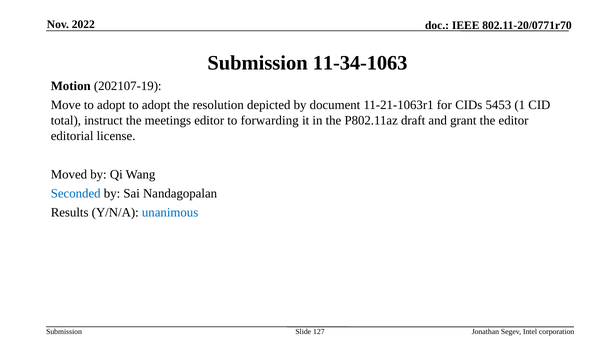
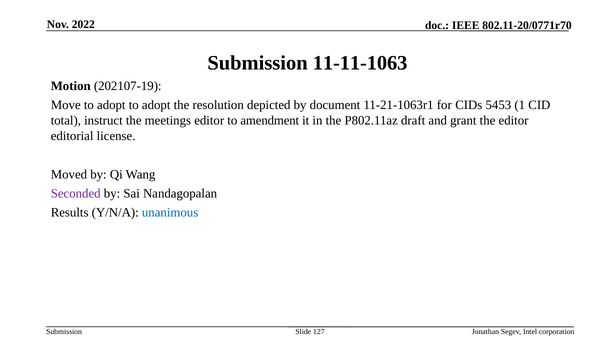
11-34-1063: 11-34-1063 -> 11-11-1063 (360, 63)
forwarding: forwarding -> amendment (270, 120)
Seconded colour: blue -> purple (76, 193)
